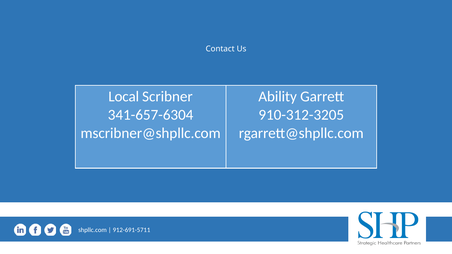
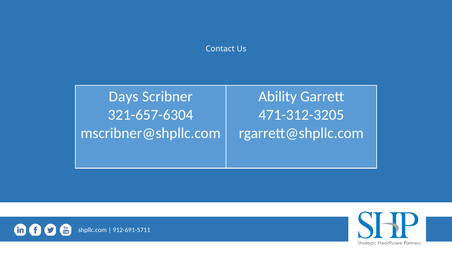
Local: Local -> Days (124, 97)
341-657-6304: 341-657-6304 -> 321-657-6304 (151, 115)
910-312-3205: 910-312-3205 -> 471-312-3205 (301, 115)
